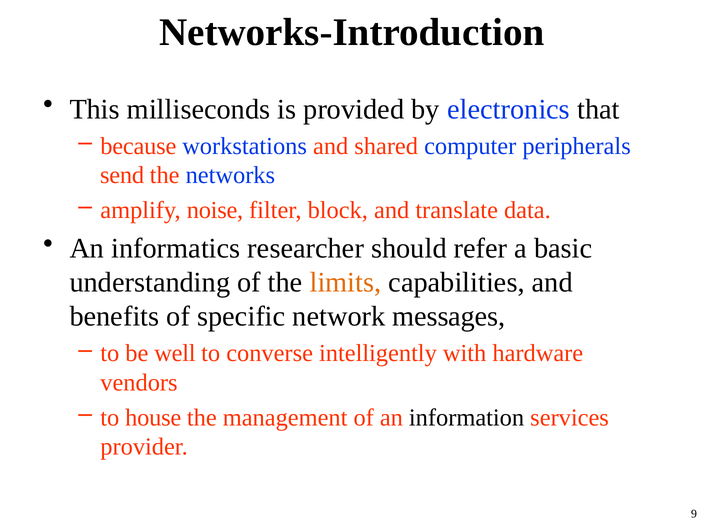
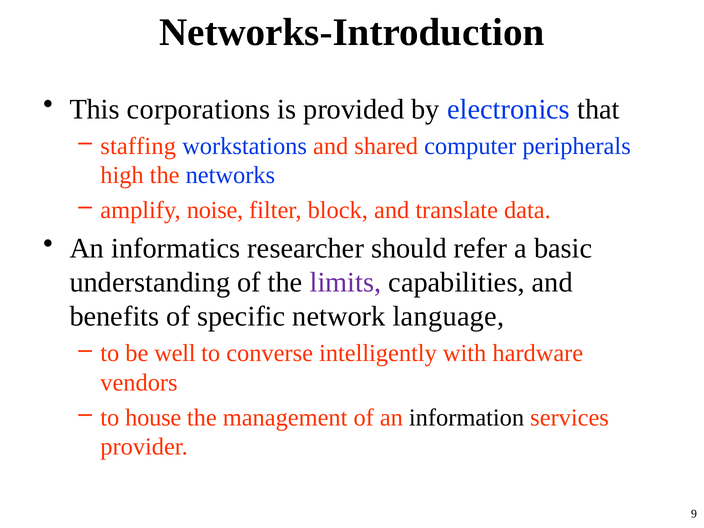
milliseconds: milliseconds -> corporations (199, 109)
because: because -> staffing (138, 146)
send: send -> high (122, 175)
limits colour: orange -> purple (346, 282)
messages: messages -> language (449, 317)
